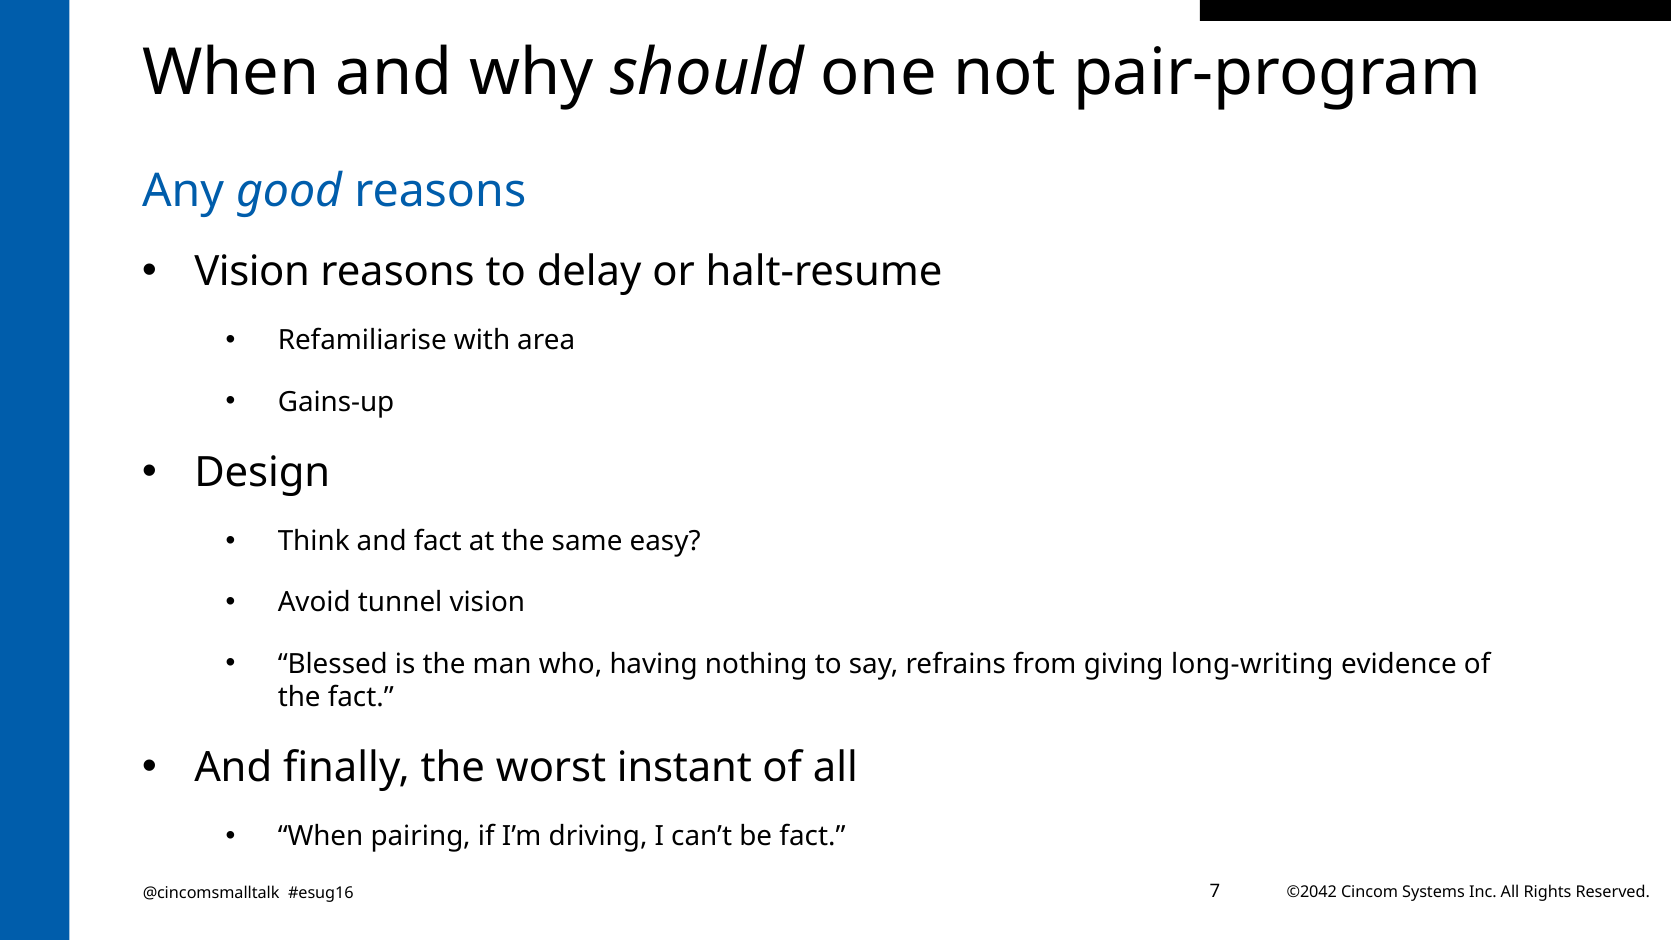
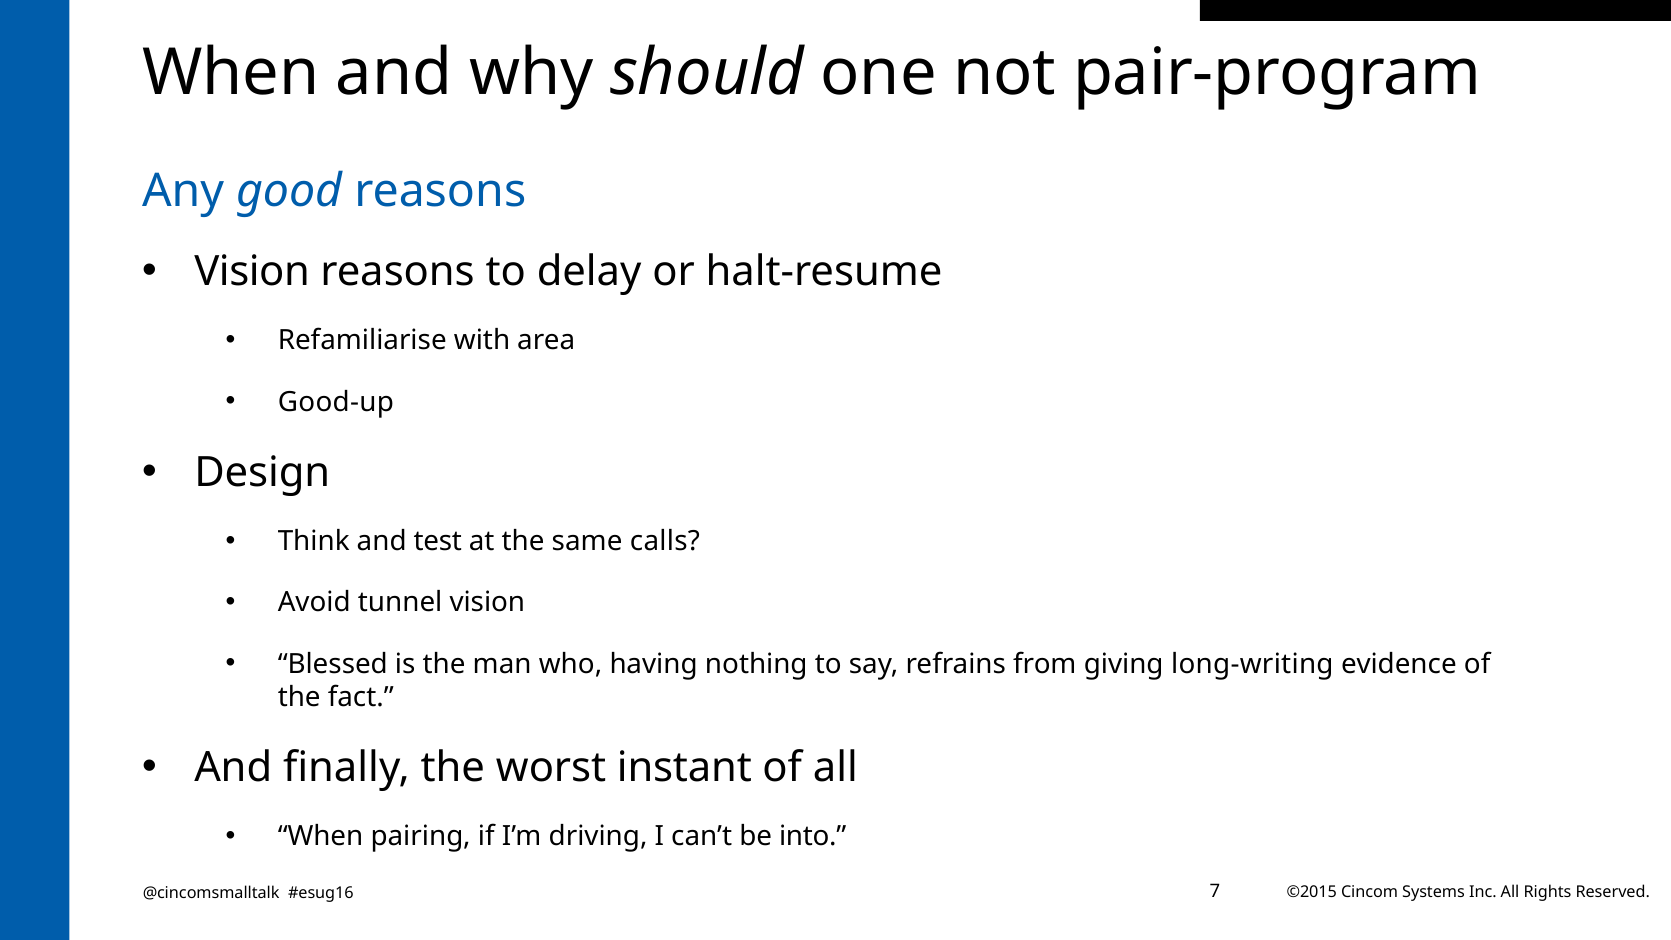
Gains-up: Gains-up -> Good-up (336, 402)
and fact: fact -> test (438, 541)
easy: easy -> calls (665, 541)
be fact: fact -> into (813, 837)
©2042: ©2042 -> ©2015 (1312, 892)
